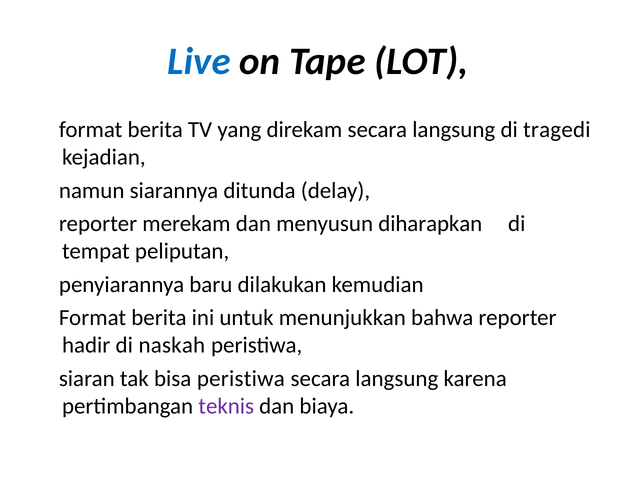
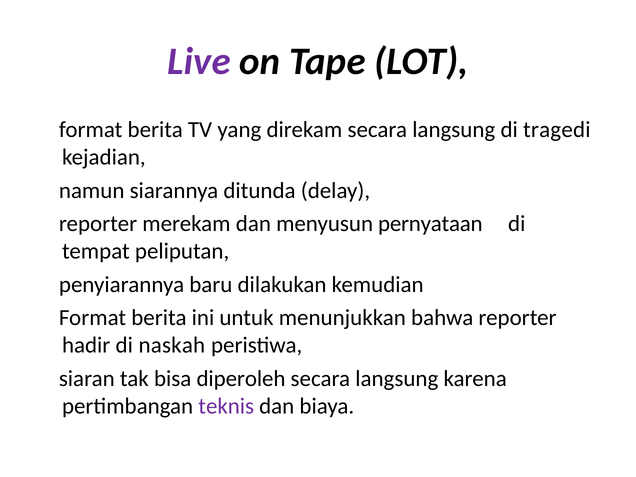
Live colour: blue -> purple (199, 62)
diharapkan: diharapkan -> pernyataan (430, 224)
bisa peristiwa: peristiwa -> diperoleh (241, 379)
